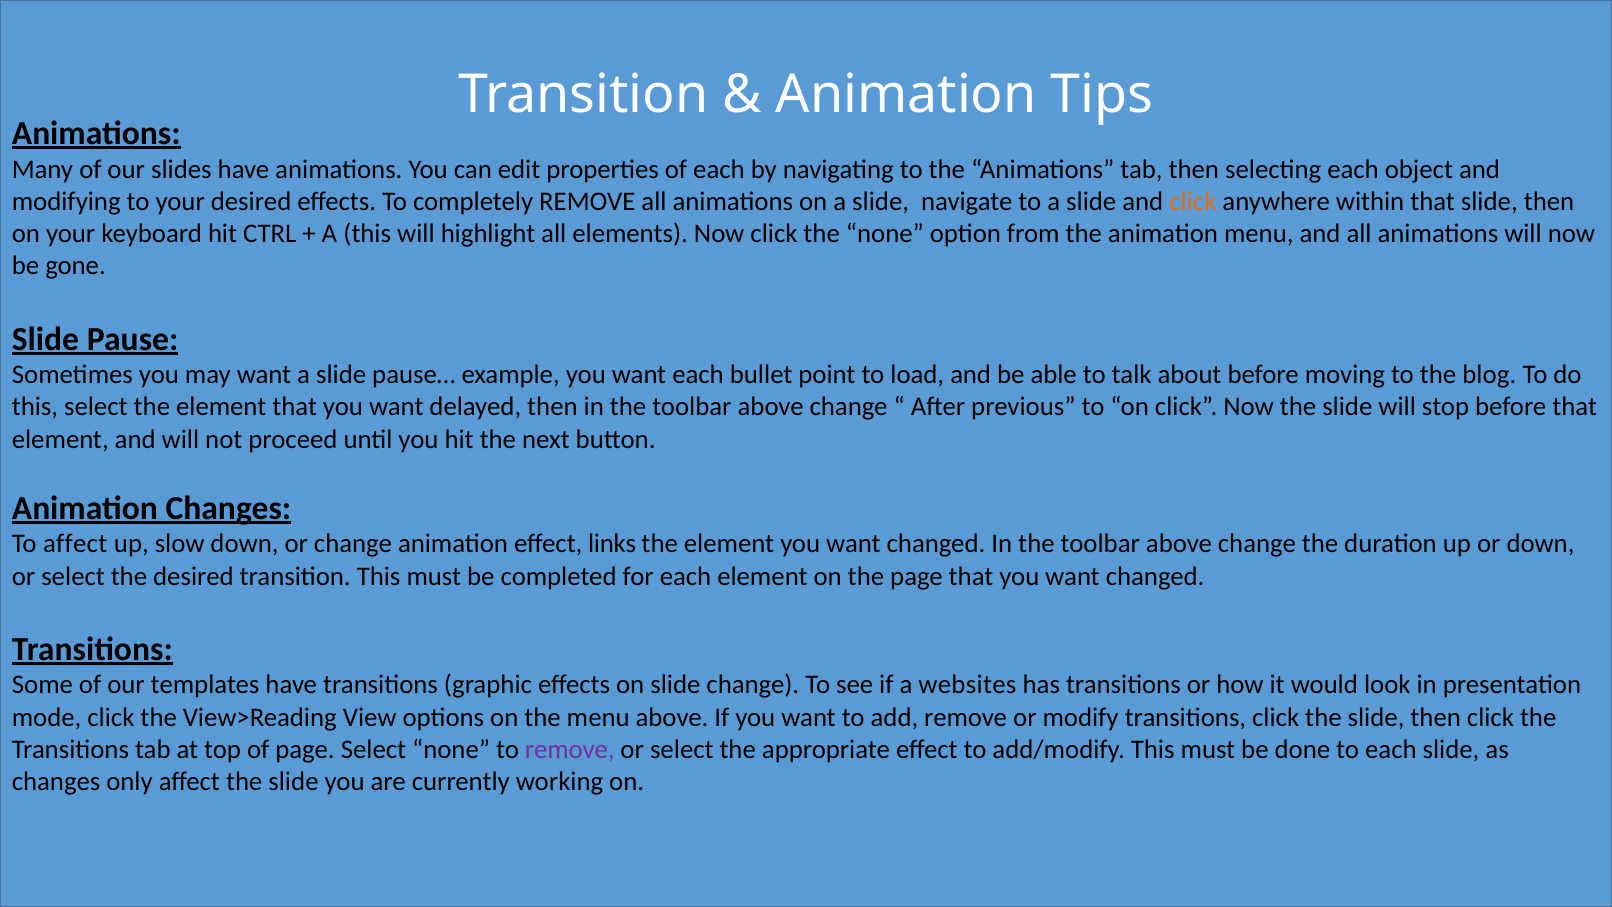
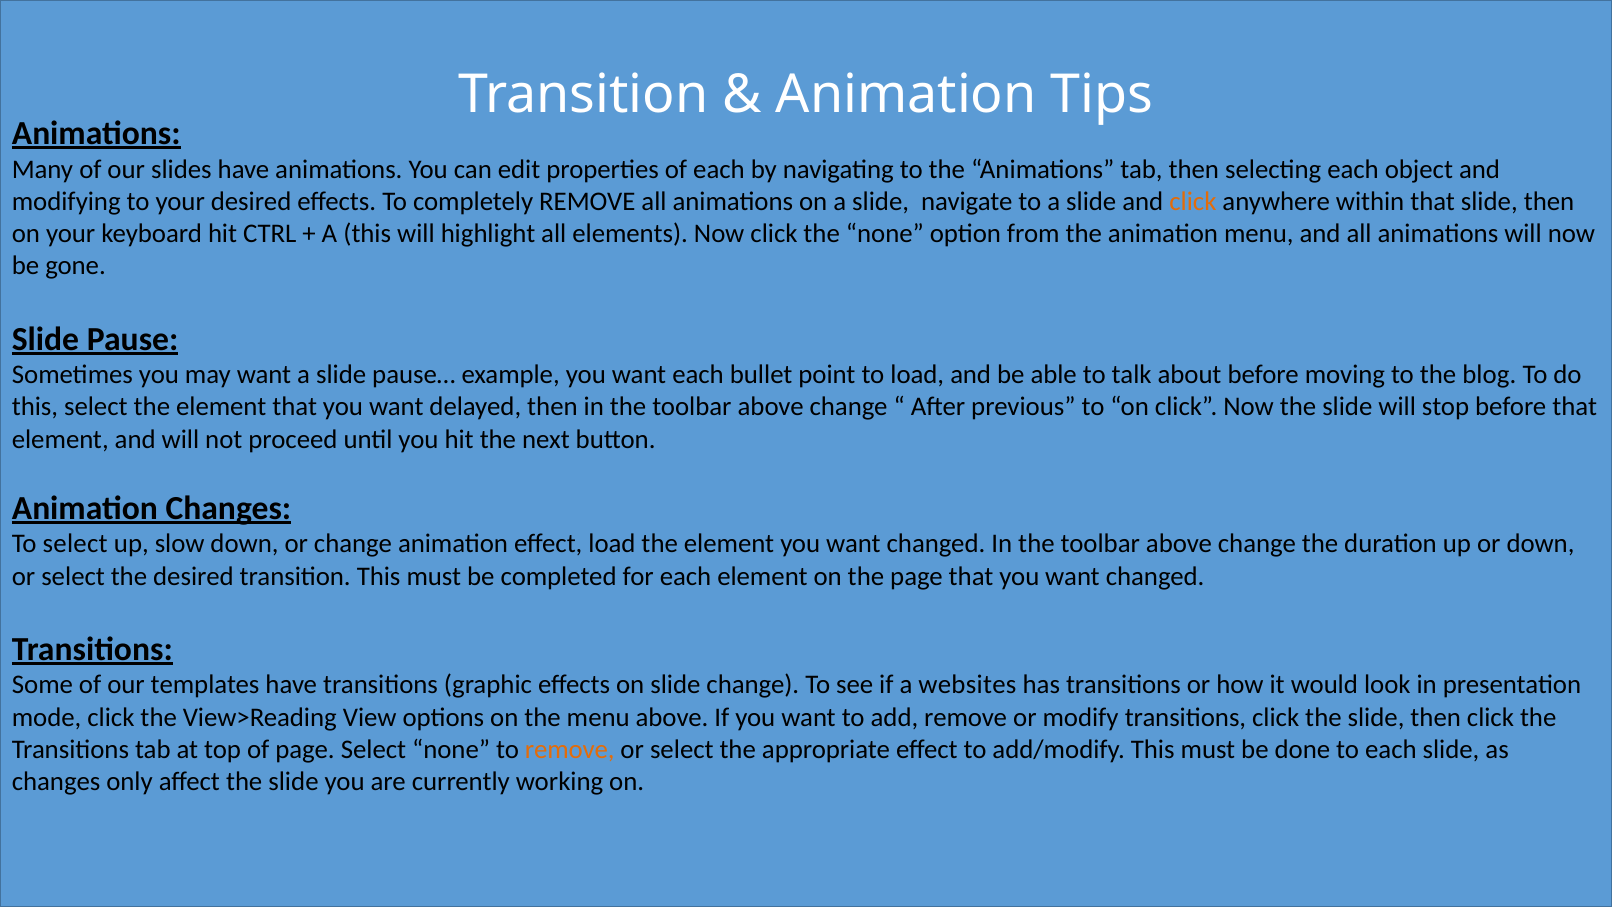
To affect: affect -> select (75, 544)
effect links: links -> load (612, 544)
remove colour: purple -> orange (570, 749)
